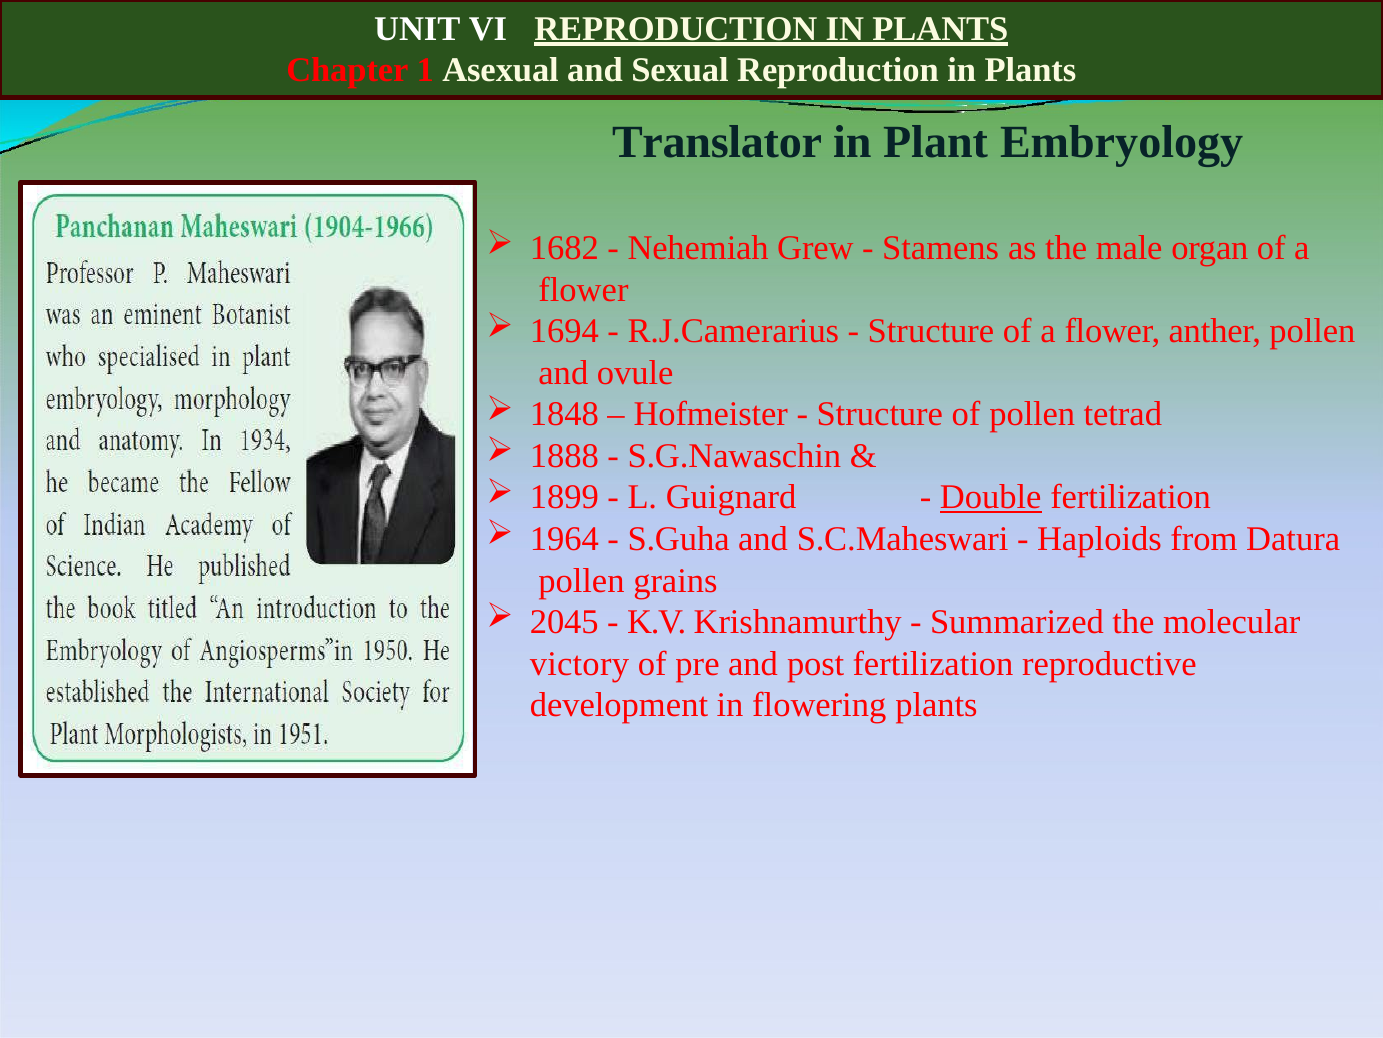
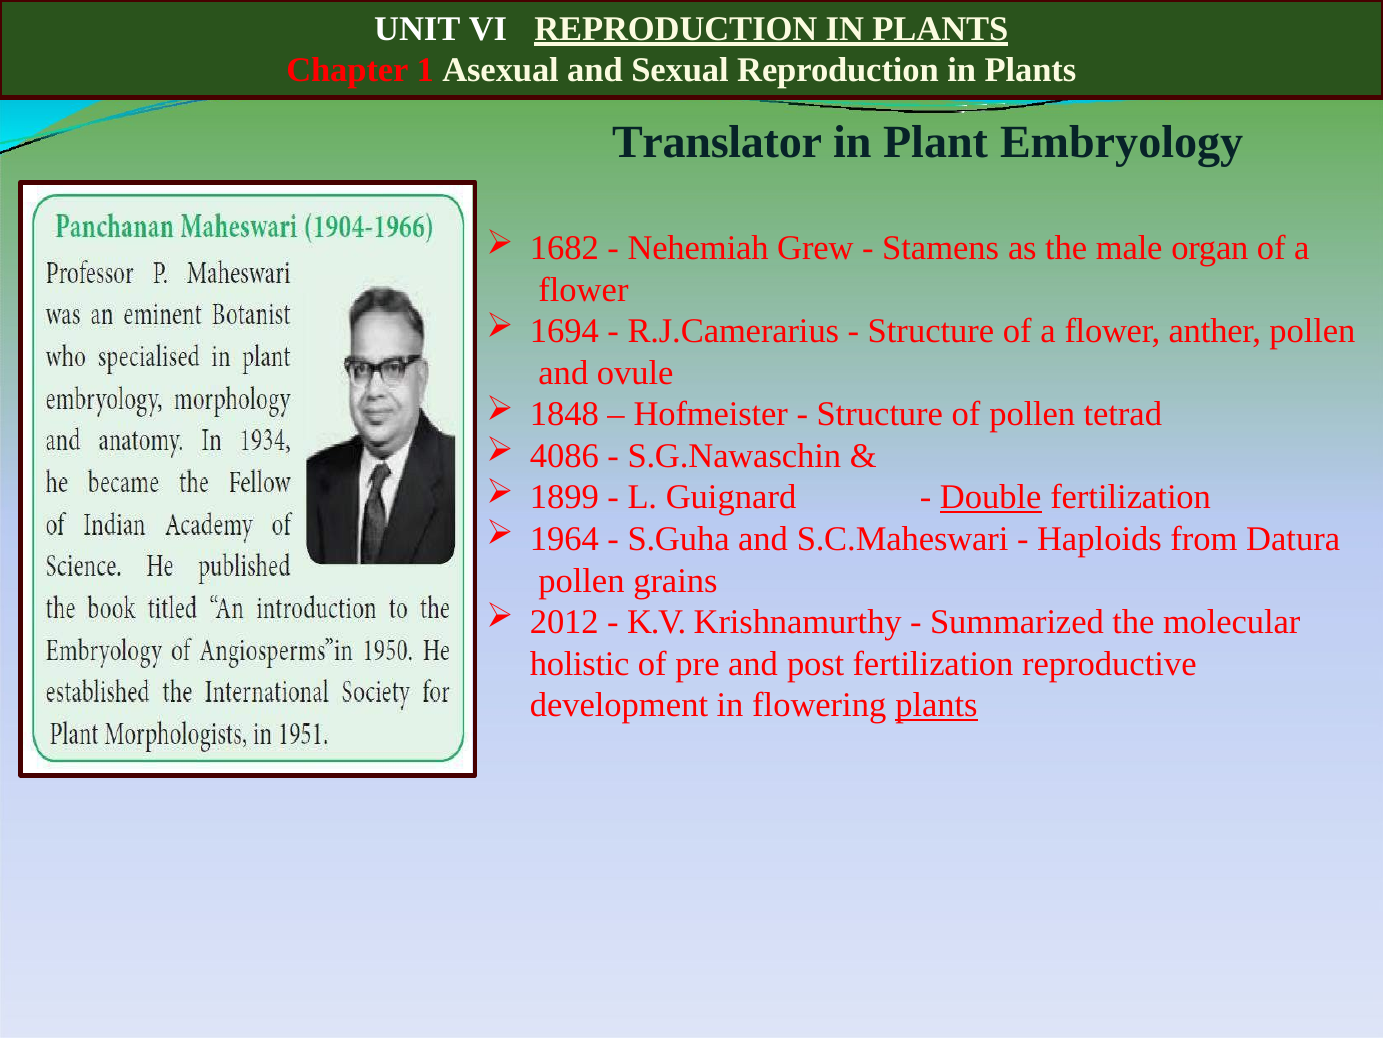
1888: 1888 -> 4086 (564, 456)
2045: 2045 -> 2012 (564, 622)
victory: victory -> holistic (580, 663)
plants underline: none -> present (937, 705)
